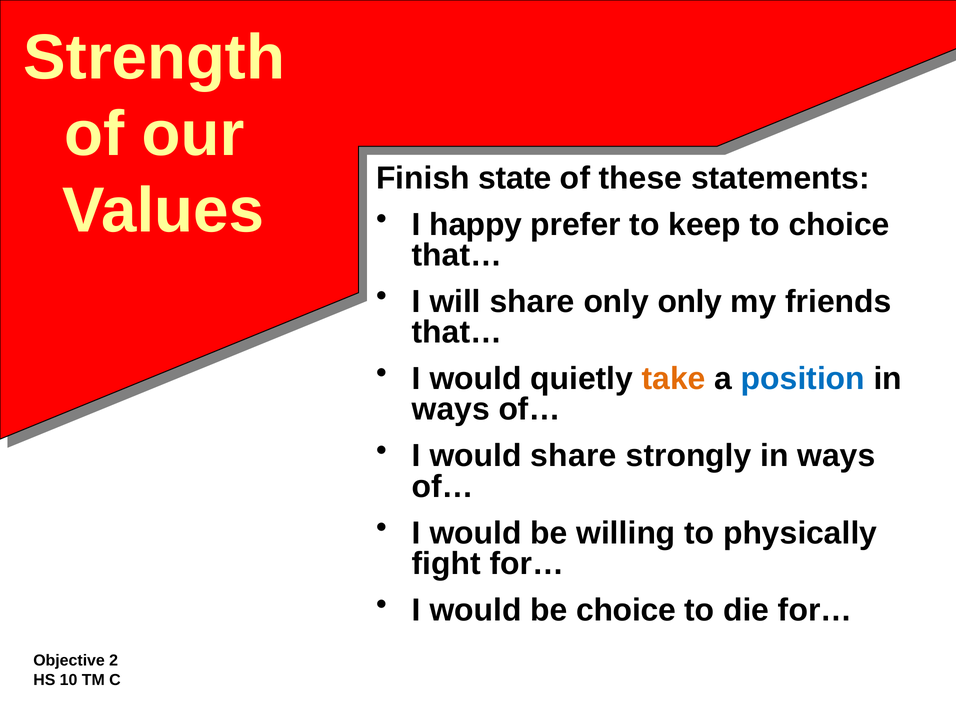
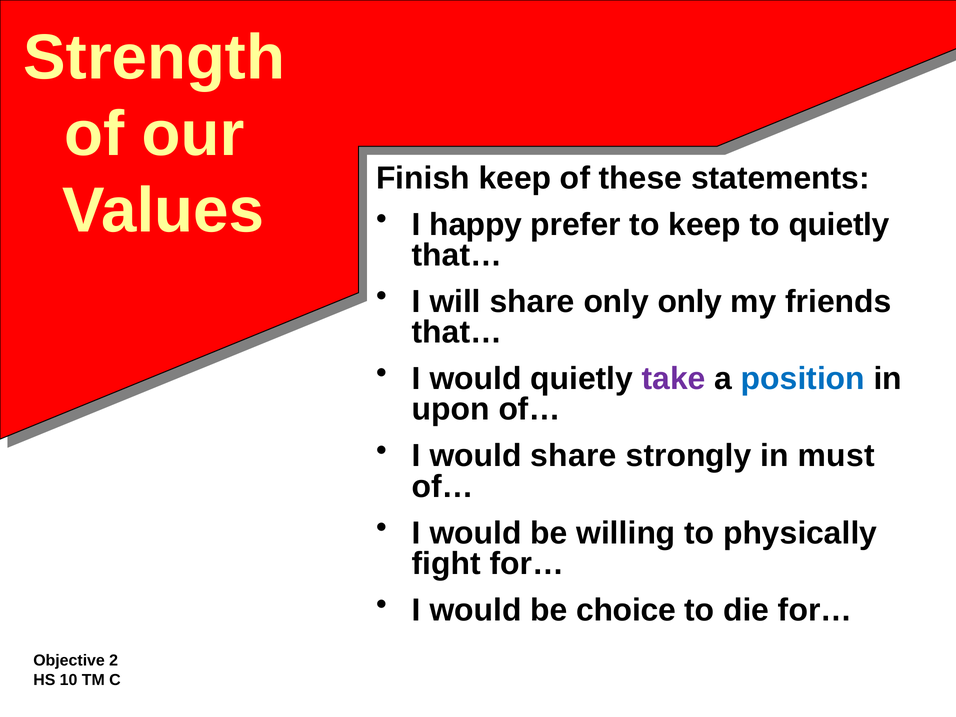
Finish state: state -> keep (515, 178)
to choice: choice -> quietly (839, 225)
take colour: orange -> purple (674, 379)
ways: ways -> upon (451, 409)
strongly in ways: ways -> must (836, 456)
